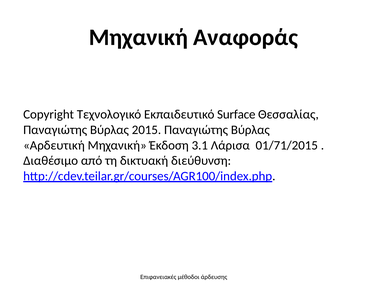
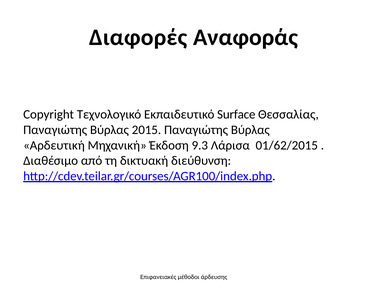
Μηχανική: Μηχανική -> Διαφορές (138, 37)
3.1: 3.1 -> 9.3 (200, 145)
01/71/2015: 01/71/2015 -> 01/62/2015 (287, 145)
